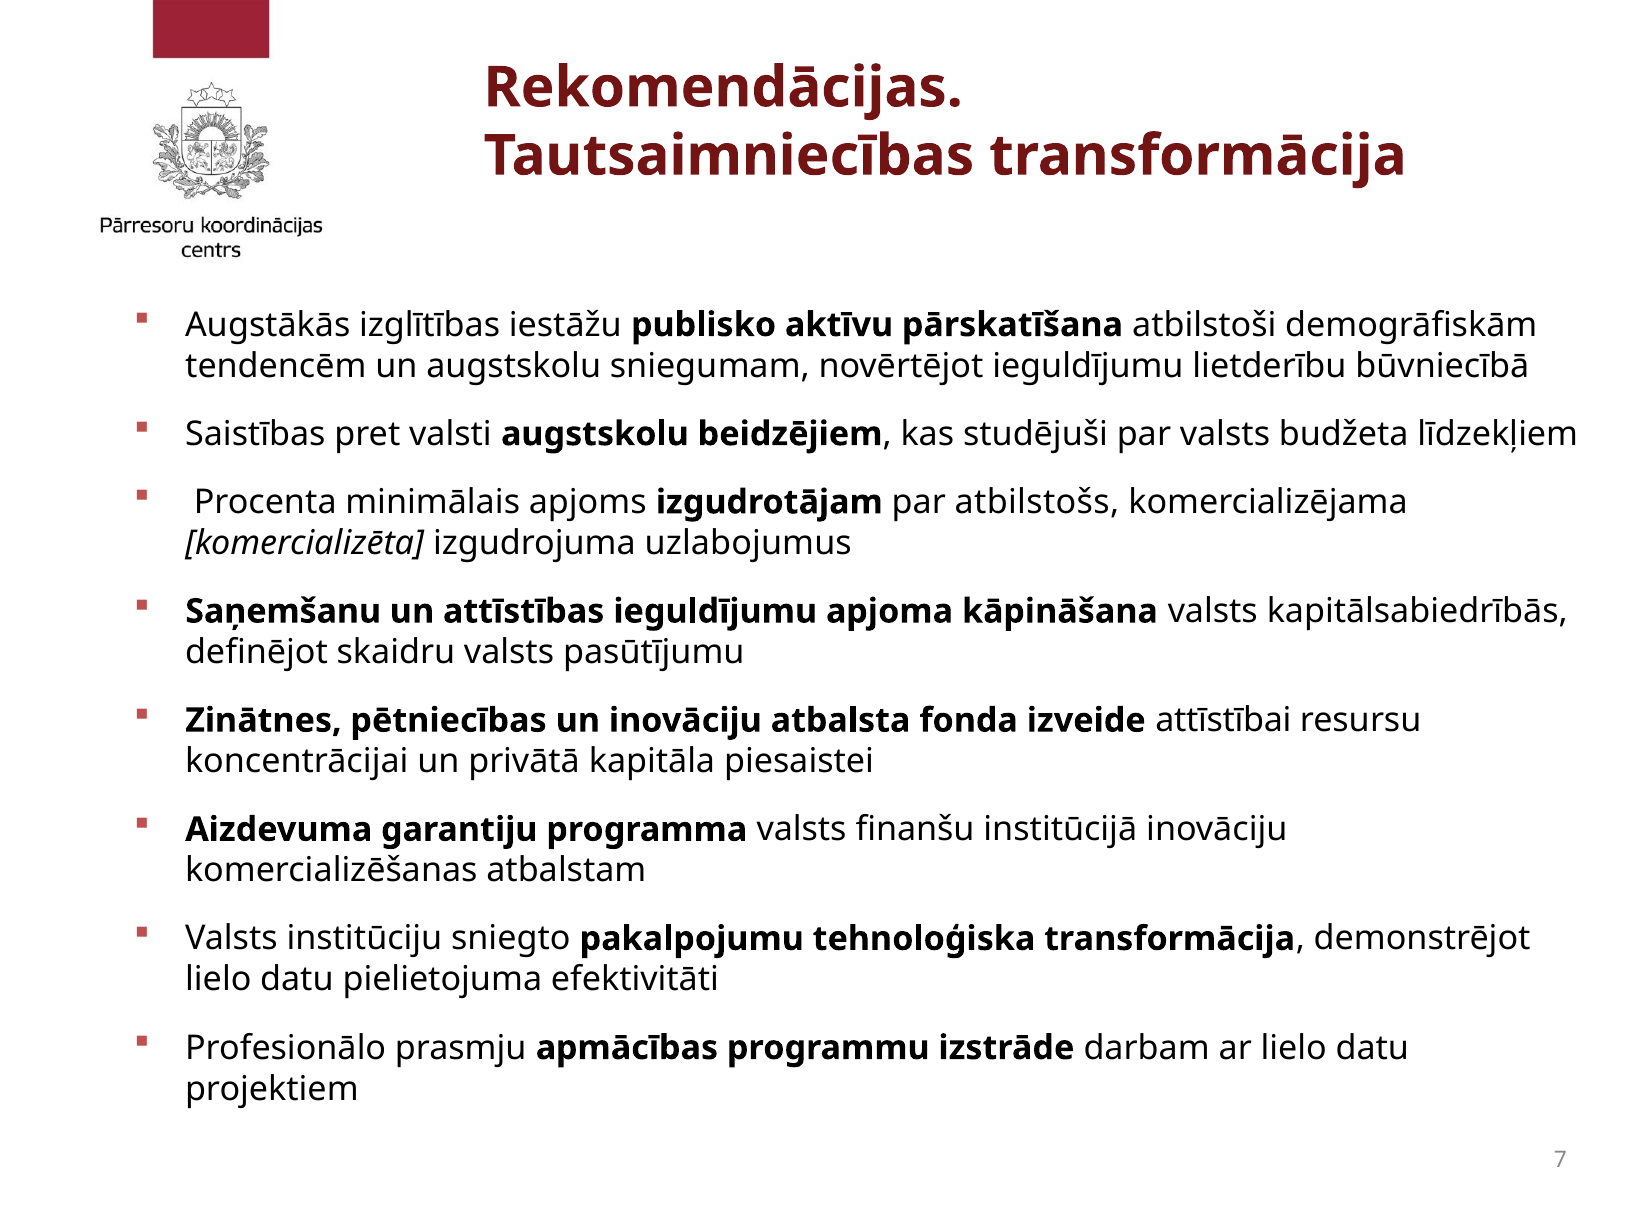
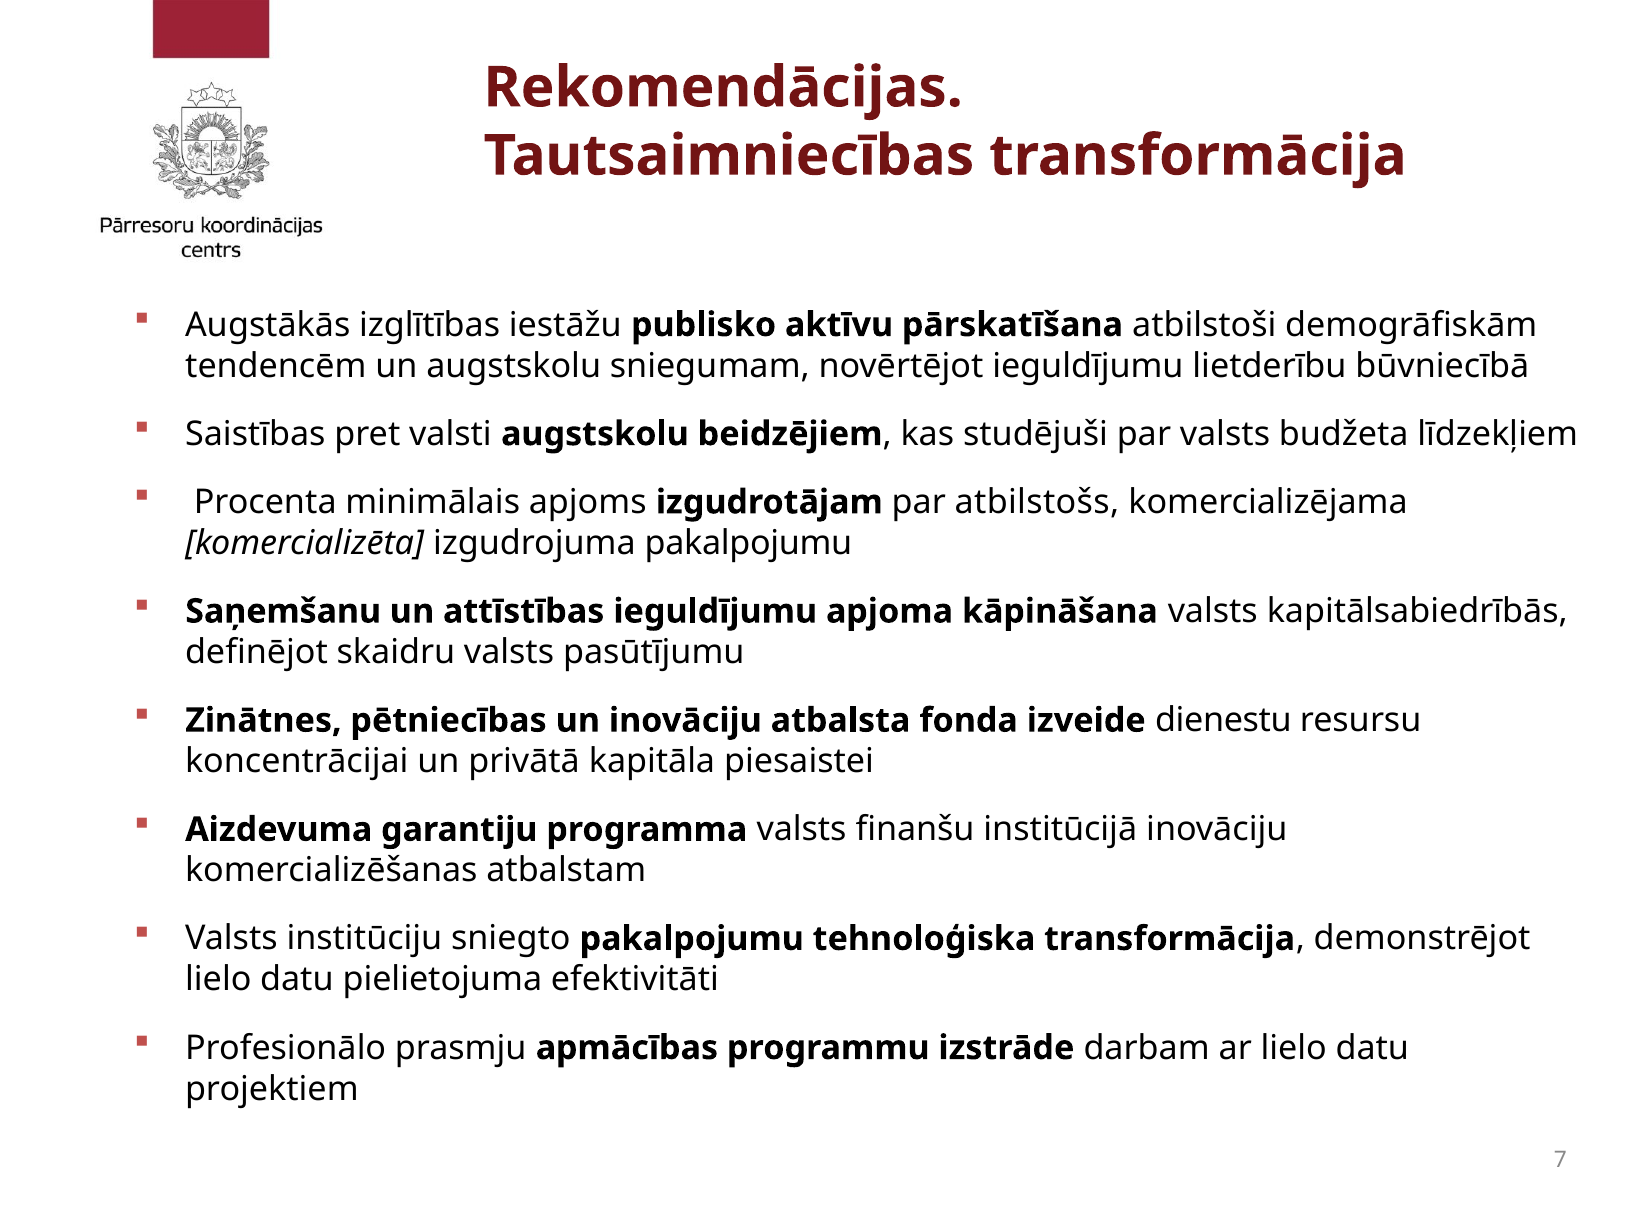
izgudrojuma uzlabojumus: uzlabojumus -> pakalpojumu (748, 543)
attīstībai: attīstībai -> dienestu (1223, 721)
